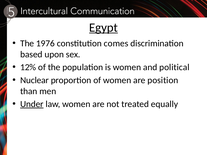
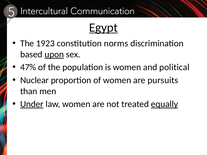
1976: 1976 -> 1923 (45, 43)
comes: comes -> norms (116, 43)
upon underline: none -> present (54, 54)
12%: 12% -> 47% (28, 67)
position: position -> pursuits (163, 80)
equally underline: none -> present (165, 104)
